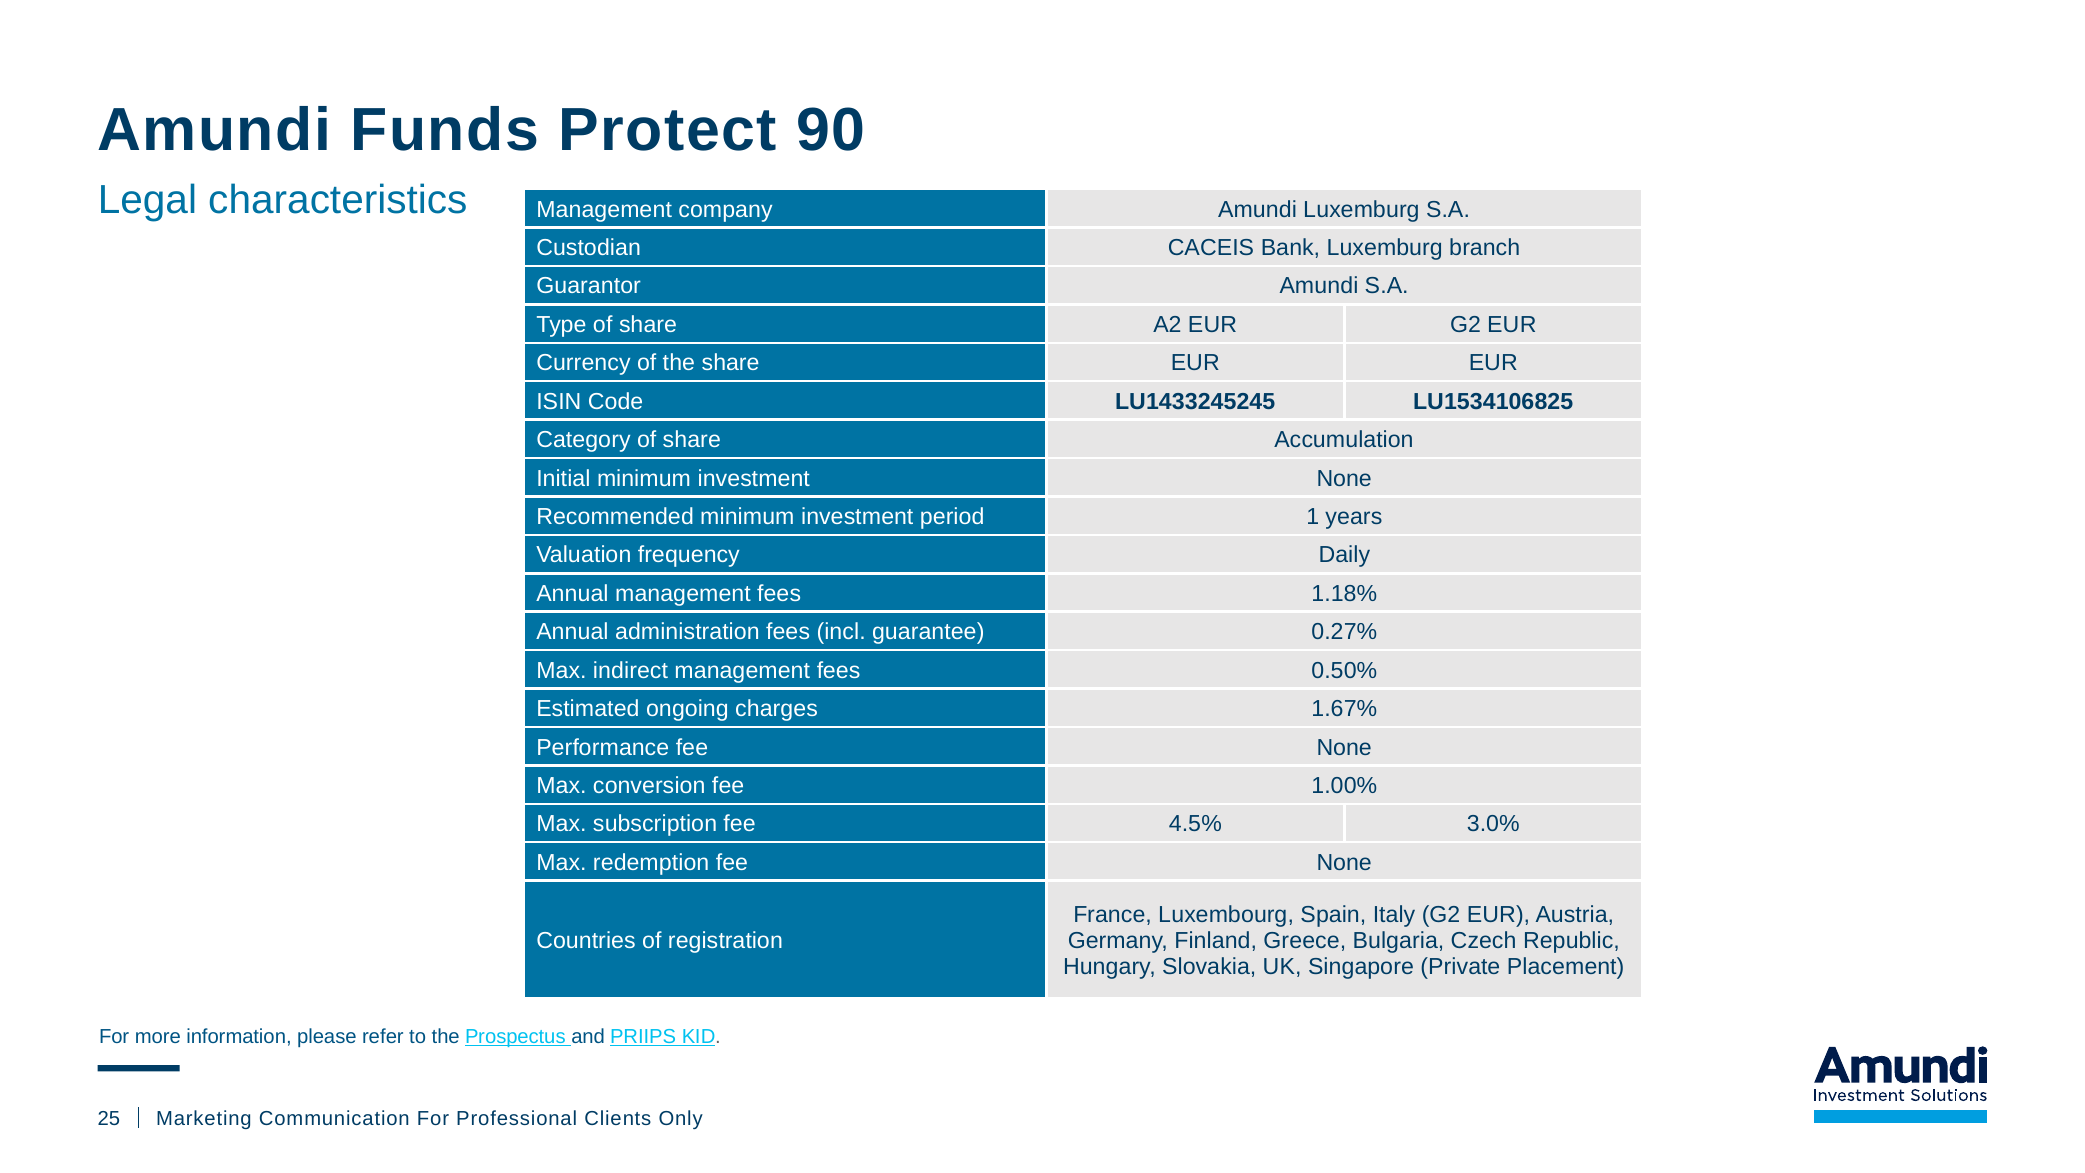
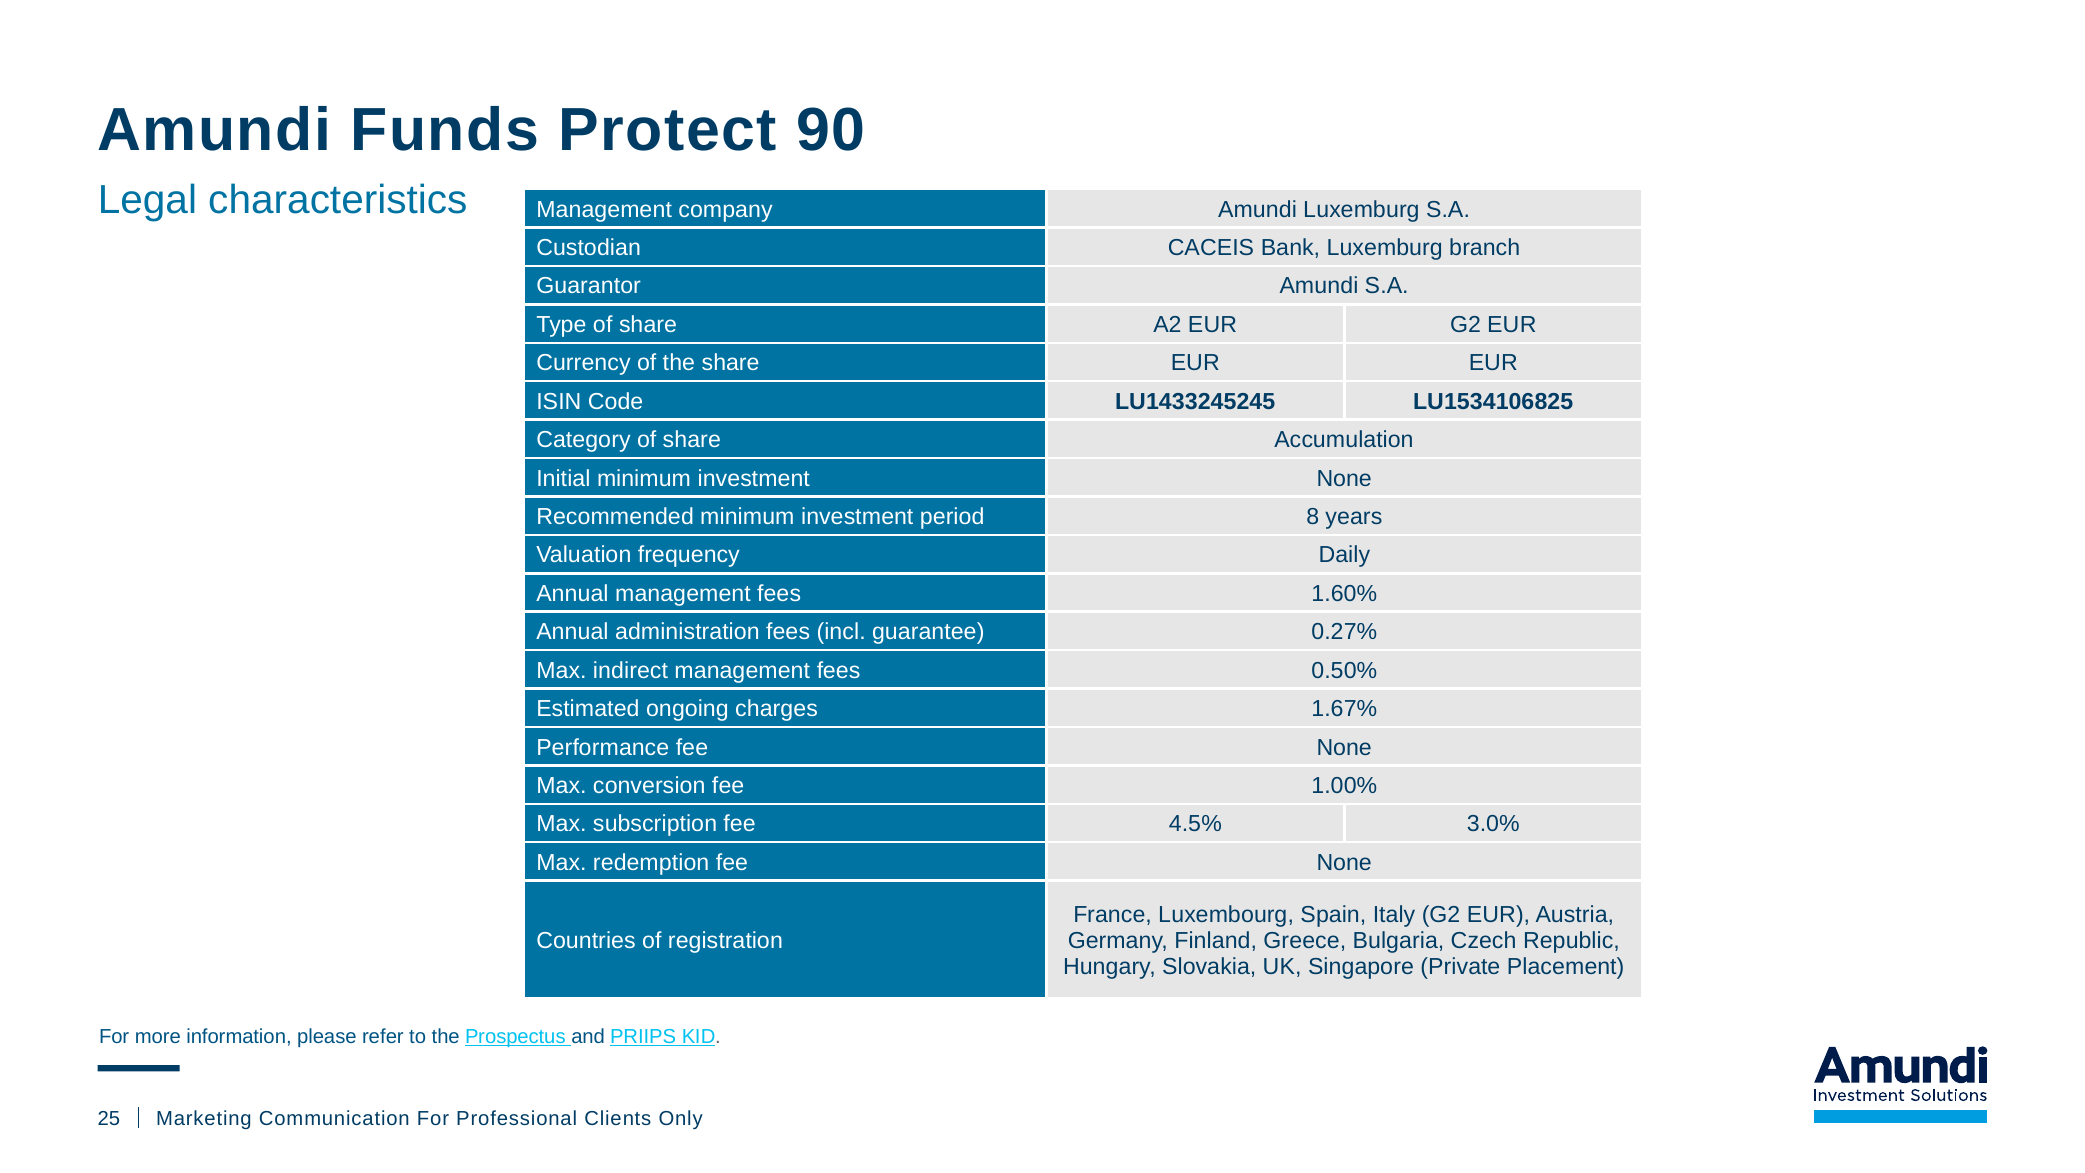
1: 1 -> 8 (1313, 517)
1.18%: 1.18% -> 1.60% (1344, 594)
